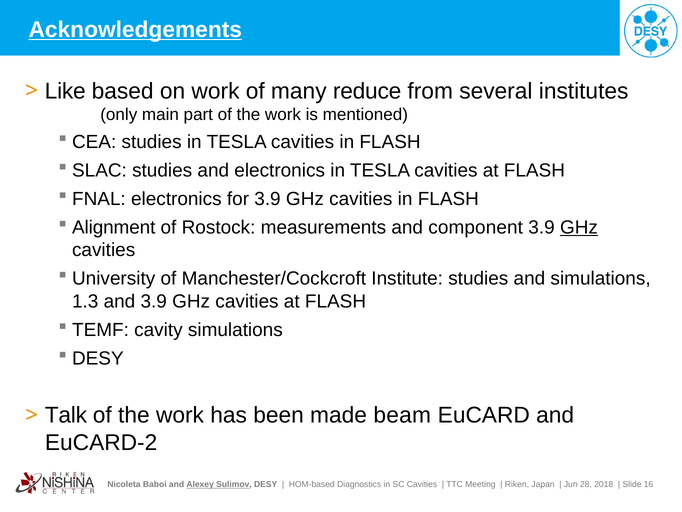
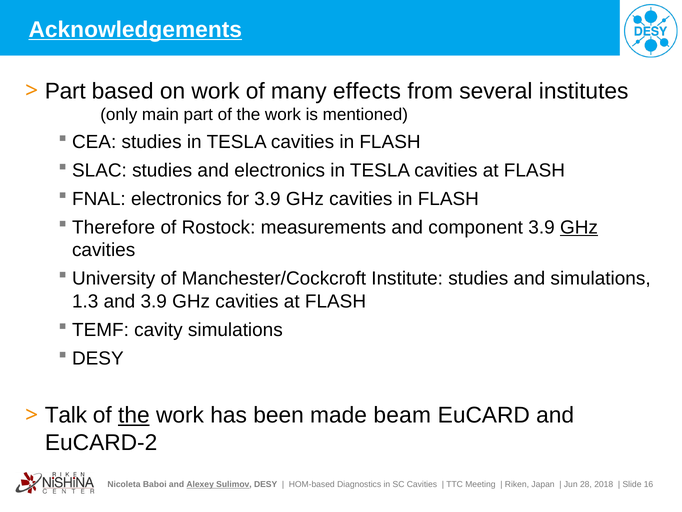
Like: Like -> Part (65, 91)
reduce: reduce -> effects (367, 91)
Alignment: Alignment -> Therefore (114, 227)
the underline: none -> present (134, 415)
